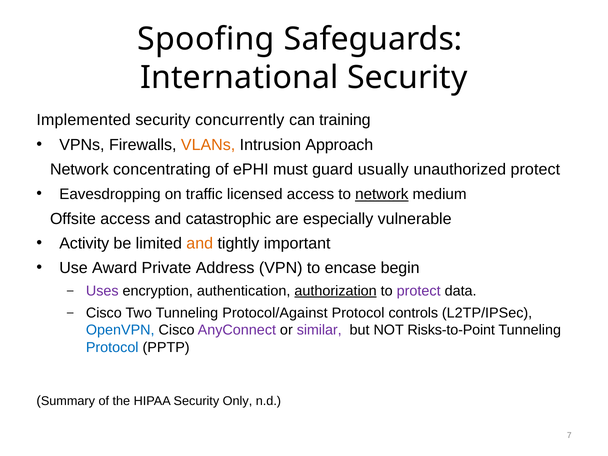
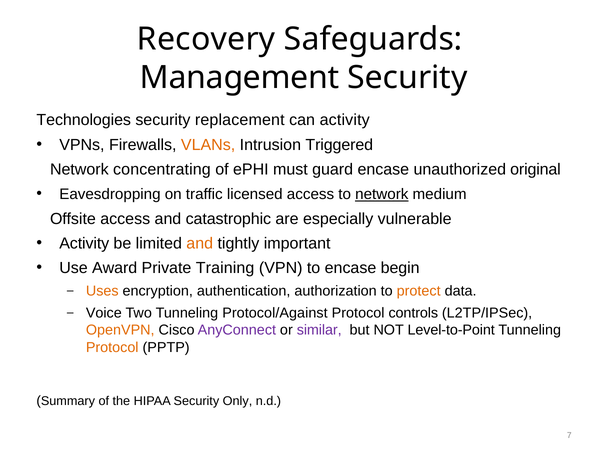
Spoofing: Spoofing -> Recovery (206, 39)
International: International -> Management (240, 78)
Implemented: Implemented -> Technologies (84, 120)
concurrently: concurrently -> replacement (240, 120)
can training: training -> activity (345, 120)
Approach: Approach -> Triggered (339, 145)
guard usually: usually -> encase (383, 169)
unauthorized protect: protect -> original (535, 169)
Address: Address -> Training (225, 268)
Uses colour: purple -> orange (102, 291)
authorization underline: present -> none (336, 291)
protect colour: purple -> orange (419, 291)
Cisco: Cisco -> Voice (104, 313)
OpenVPN colour: blue -> orange (120, 330)
Risks-to-Point: Risks-to-Point -> Level-to-Point (451, 330)
Protocol colour: blue -> orange (112, 347)
